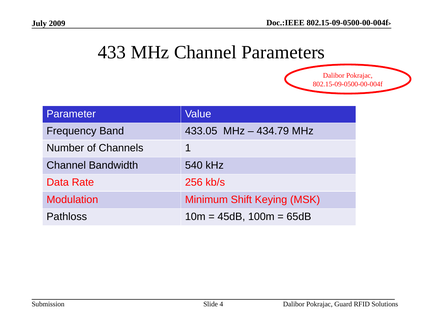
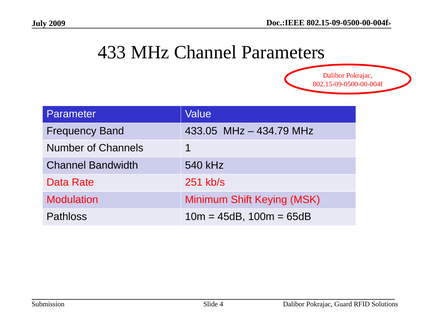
256: 256 -> 251 (194, 183)
